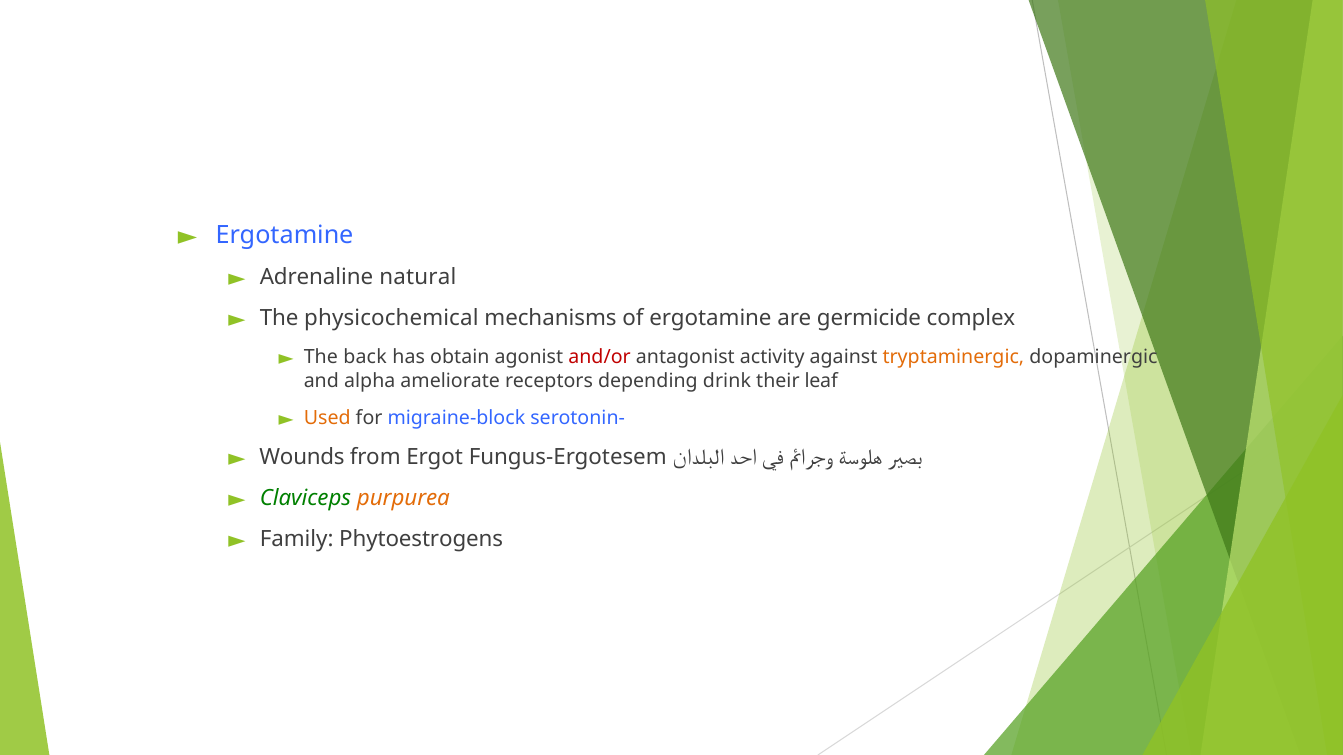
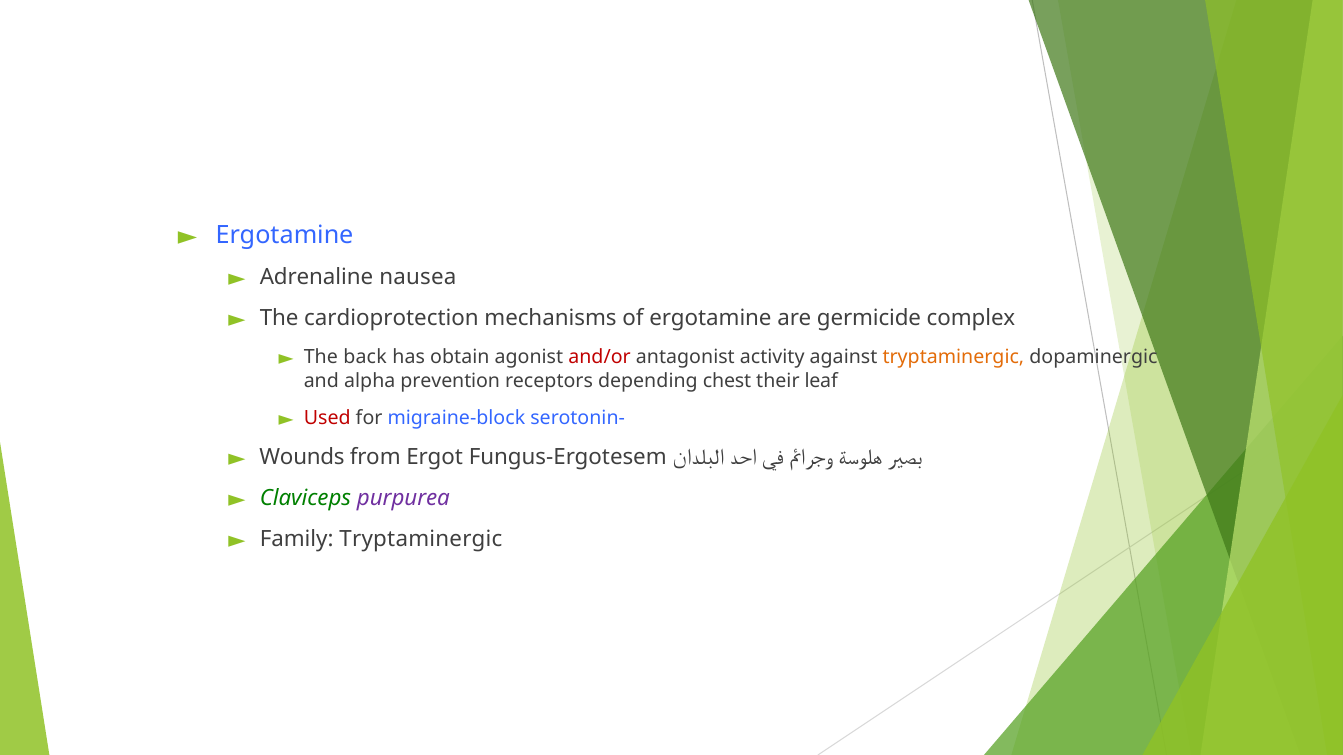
natural: natural -> nausea (418, 277)
physicochemical: physicochemical -> cardioprotection (391, 318)
ameliorate: ameliorate -> prevention (450, 381)
drink: drink -> chest (727, 381)
Used colour: orange -> red (327, 418)
purpurea colour: orange -> purple (403, 498)
Family Phytoestrogens: Phytoestrogens -> Tryptaminergic (421, 539)
